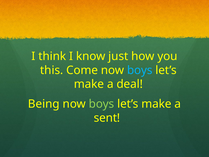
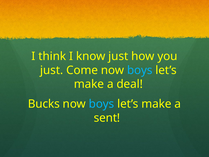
this: this -> just (52, 70)
Being: Being -> Bucks (44, 104)
boys colour: light green -> light blue (101, 104)
